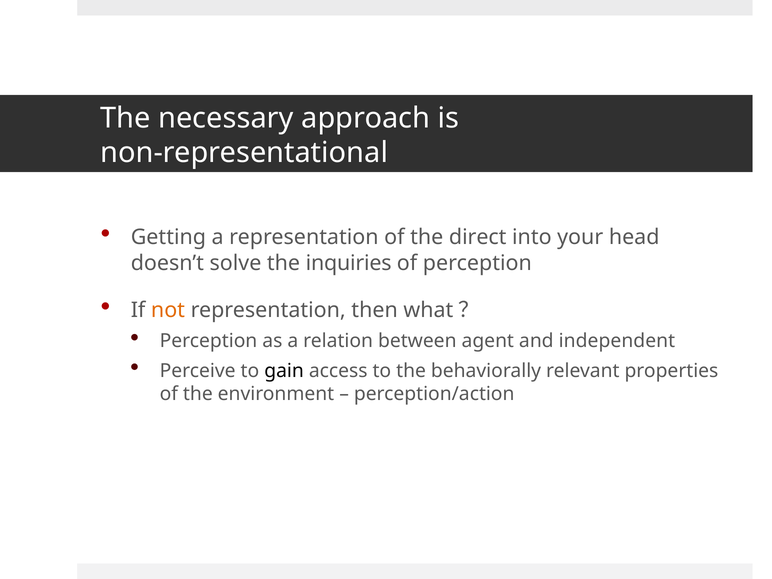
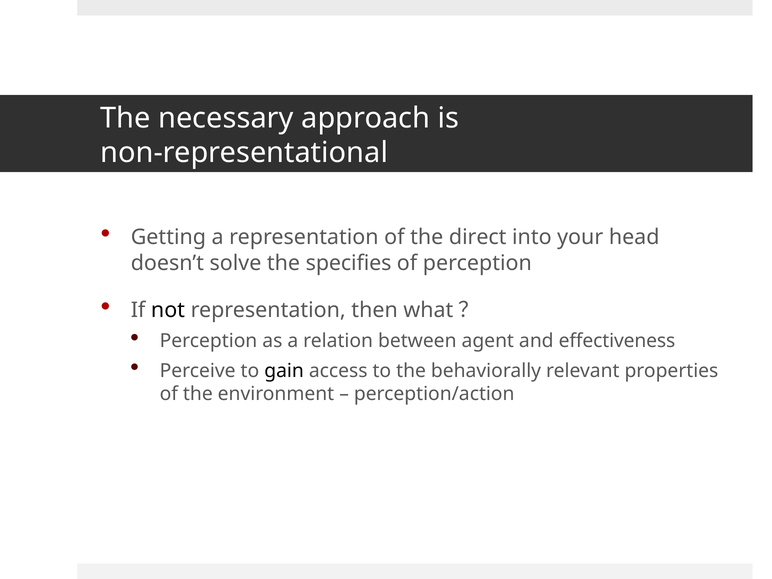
inquiries: inquiries -> specifies (349, 263)
not colour: orange -> black (168, 310)
independent: independent -> effectiveness (617, 341)
